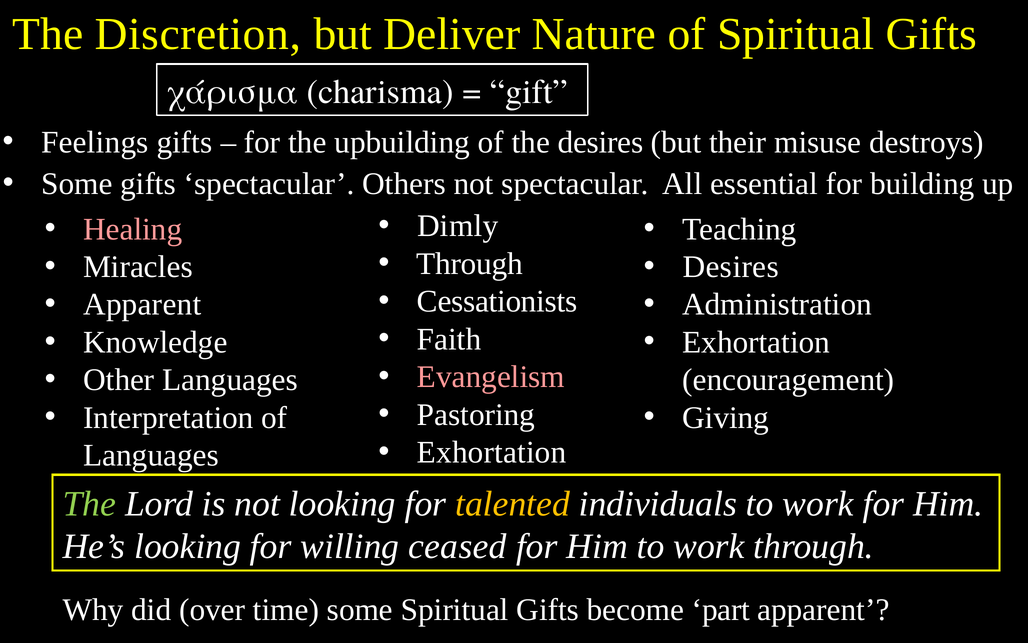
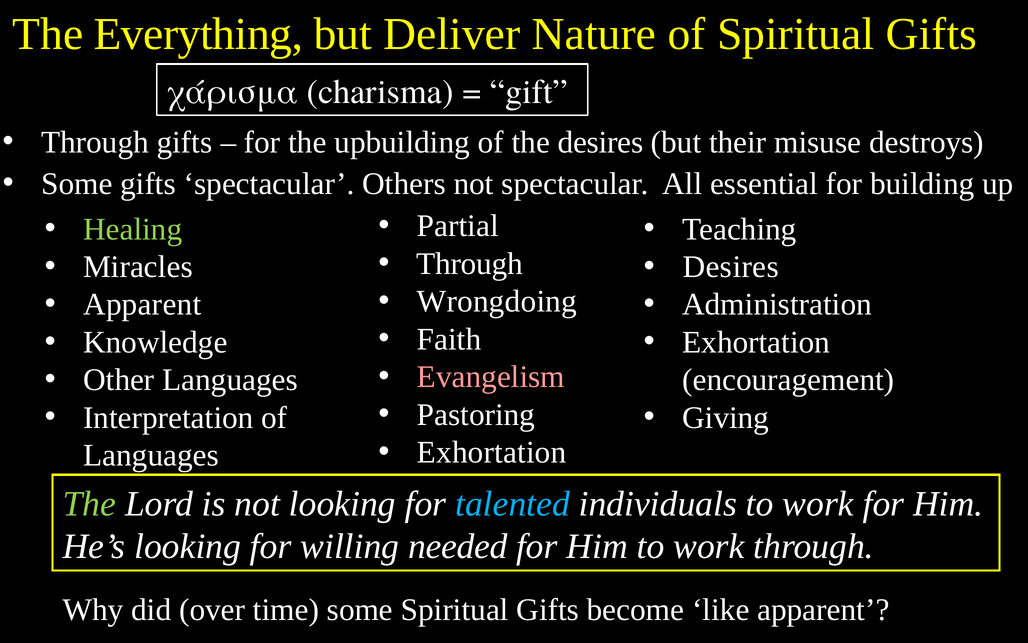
Discretion: Discretion -> Everything (198, 34)
Feelings: Feelings -> Through (95, 142)
Dimly: Dimly -> Partial (458, 226)
Healing colour: pink -> light green (133, 229)
Cessationists: Cessationists -> Wrongdoing (497, 301)
talented colour: yellow -> light blue (513, 503)
ceased: ceased -> needed (458, 546)
part: part -> like (721, 609)
